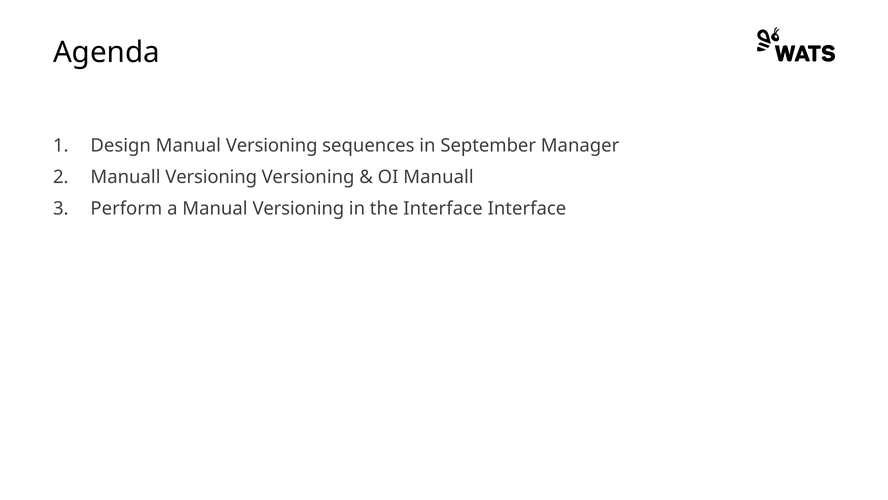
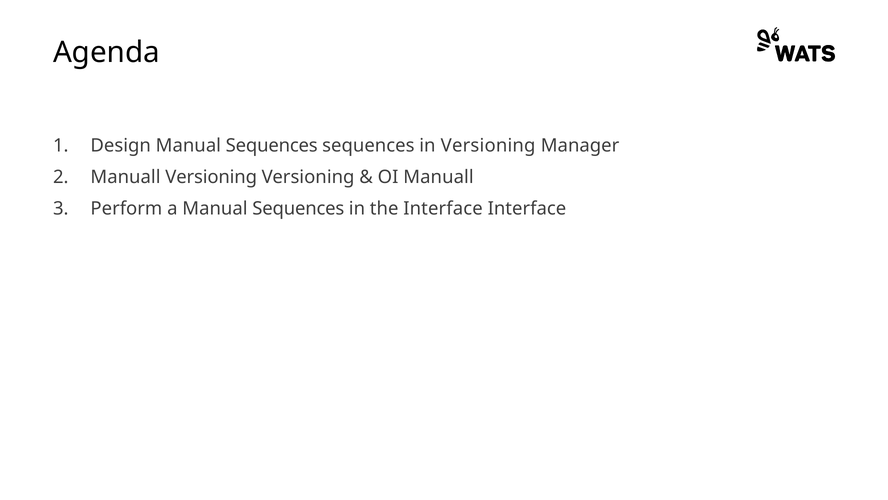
Design Manual Versioning: Versioning -> Sequences (272, 145)
in September: September -> Versioning (488, 145)
a Manual Versioning: Versioning -> Sequences (298, 208)
